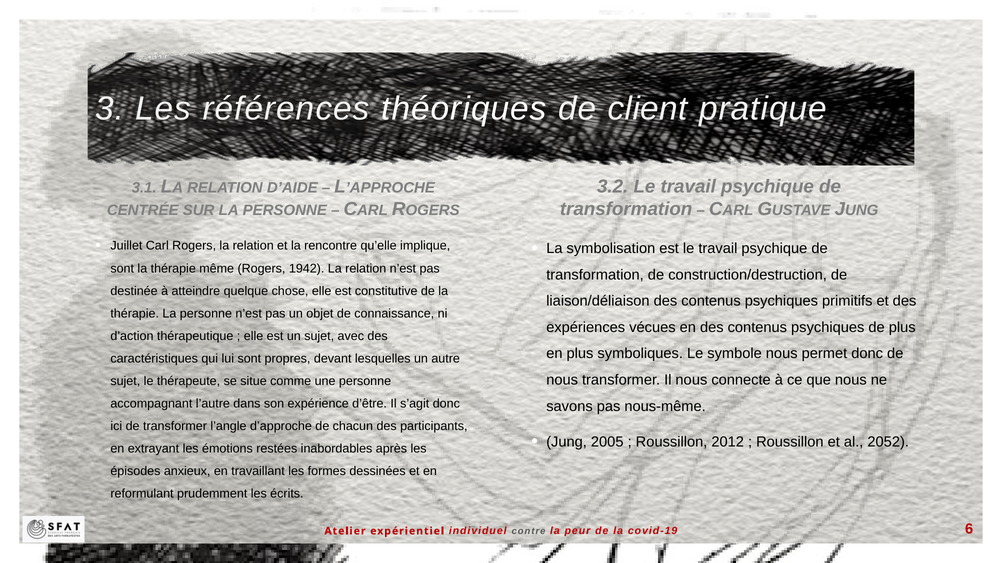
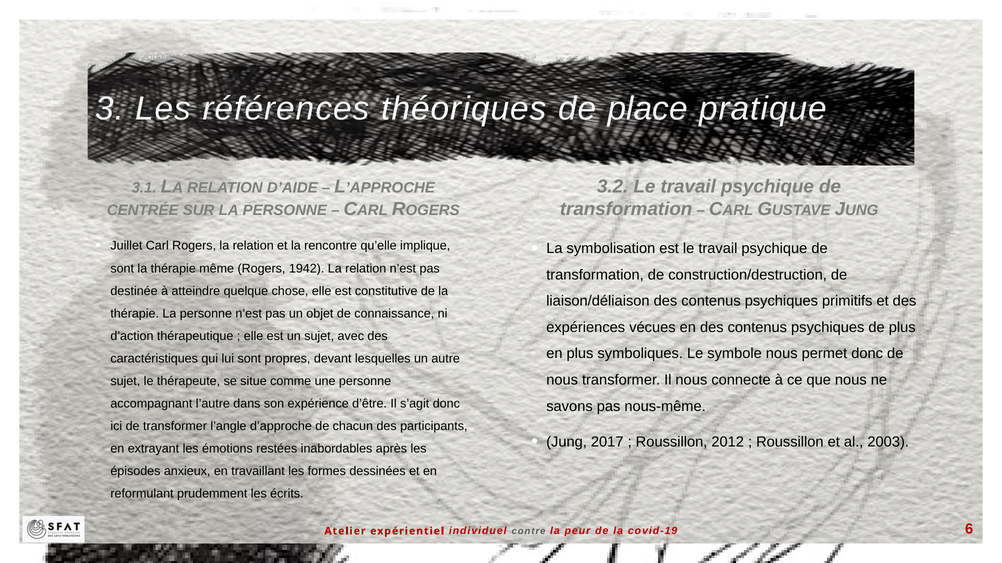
client: client -> place (648, 109)
2005: 2005 -> 2017 (607, 442)
2052: 2052 -> 2003 (888, 442)
